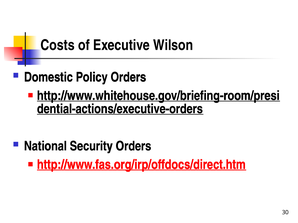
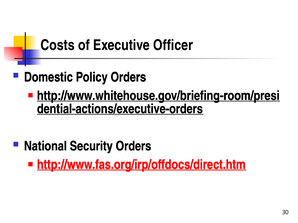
Wilson: Wilson -> Officer (173, 45)
